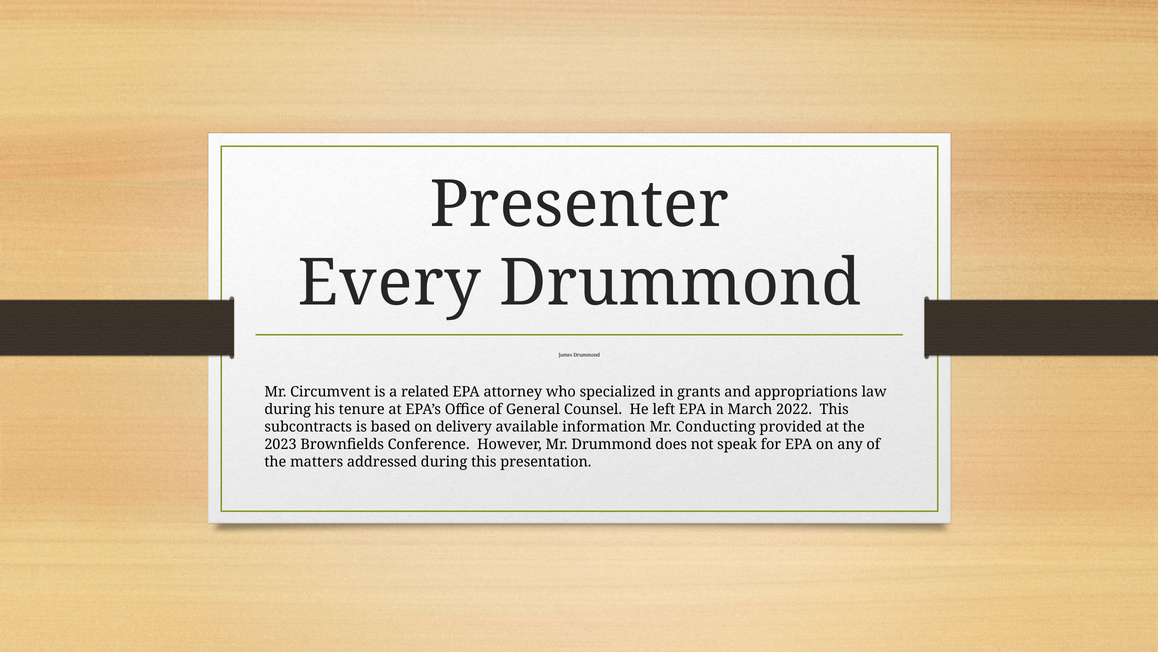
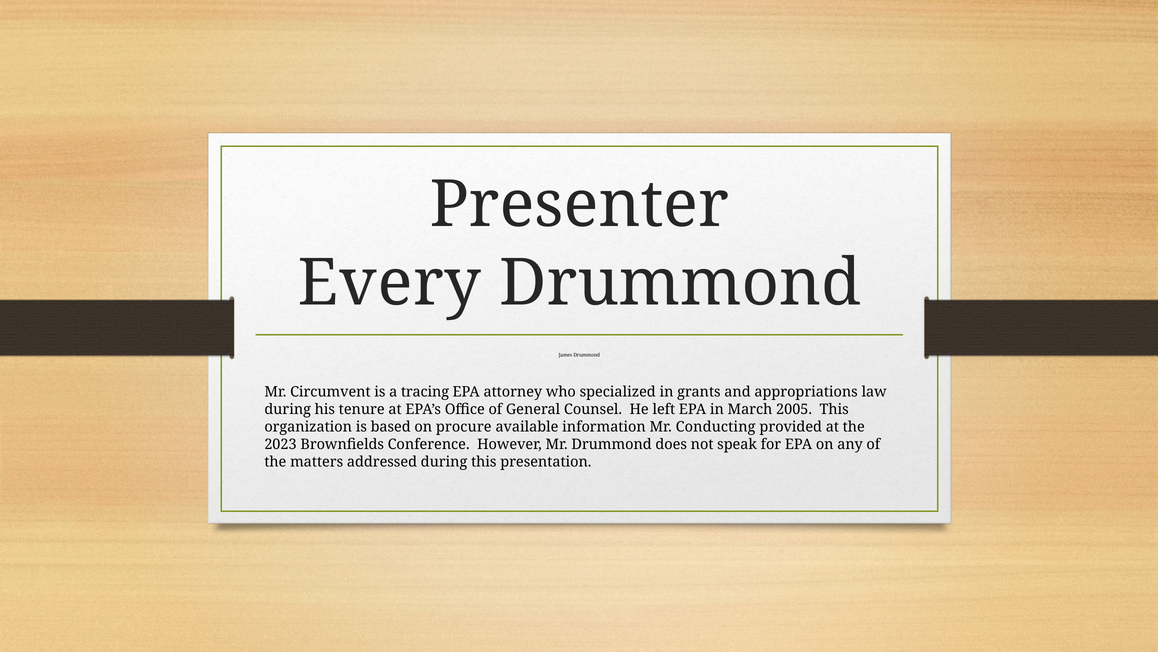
related: related -> tracing (425, 392)
2022: 2022 -> 2005 (794, 409)
subcontracts: subcontracts -> organization (308, 427)
delivery: delivery -> procure (464, 427)
